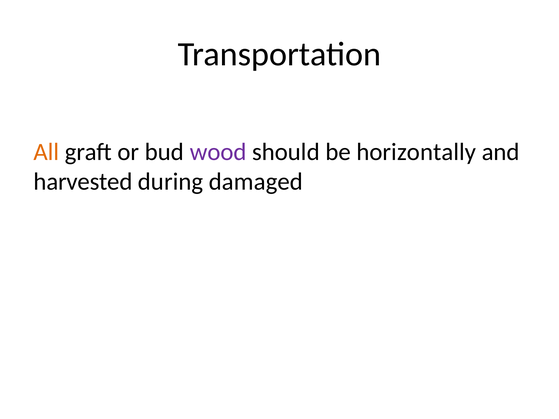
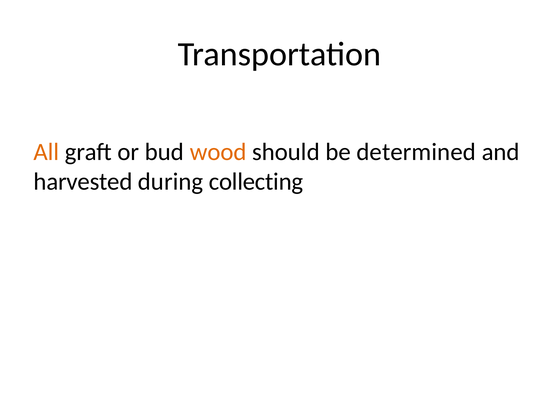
wood colour: purple -> orange (218, 152)
horizontally: horizontally -> determined (416, 152)
damaged: damaged -> collecting (256, 182)
